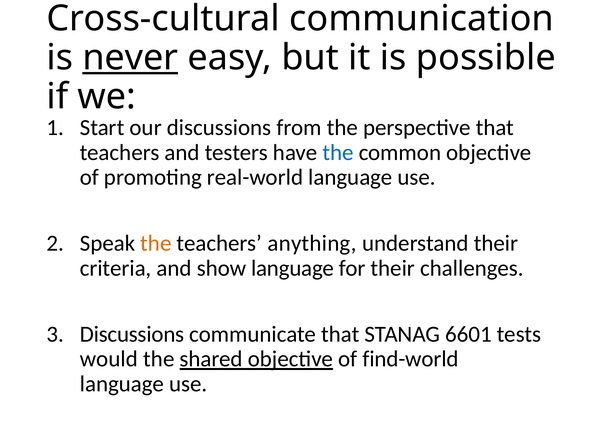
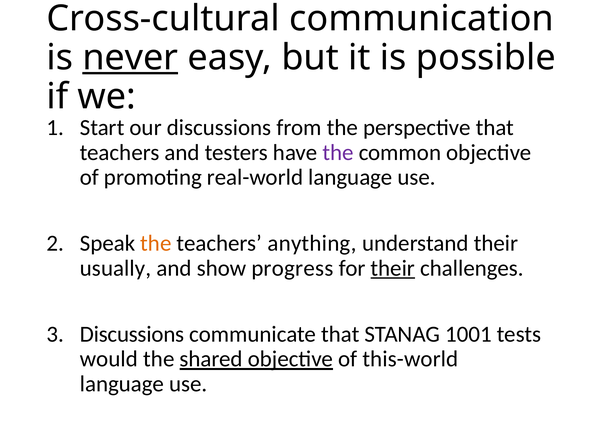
the colour: blue -> purple (338, 153)
criteria: criteria -> usually (115, 268)
show language: language -> progress (292, 268)
their underline: none -> present (393, 268)
6601: 6601 -> 1001 (468, 334)
find-world: find-world -> this-world (410, 359)
